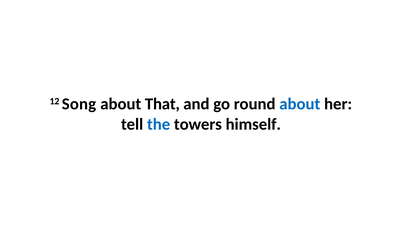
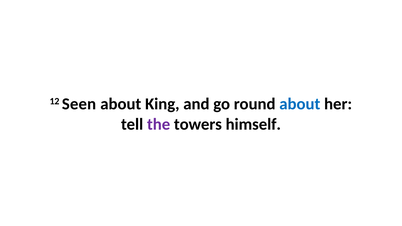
Song: Song -> Seen (79, 104)
That: That -> King (162, 104)
the colour: blue -> purple (159, 124)
